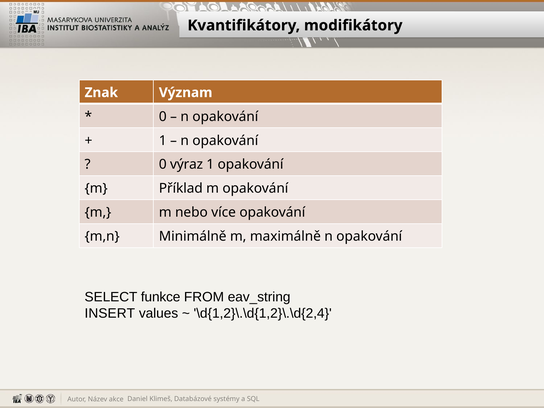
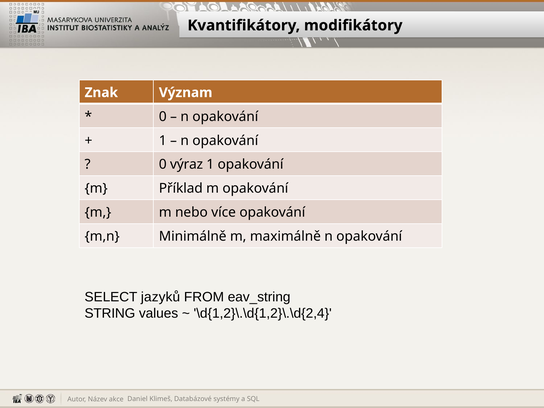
funkce: funkce -> jazyků (161, 297)
INSERT: INSERT -> STRING (110, 313)
